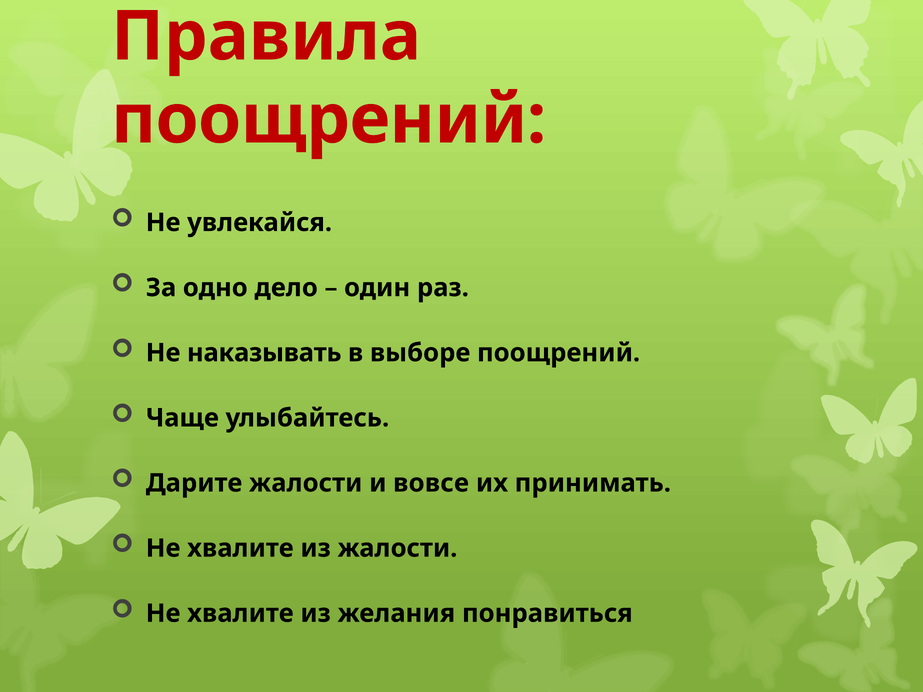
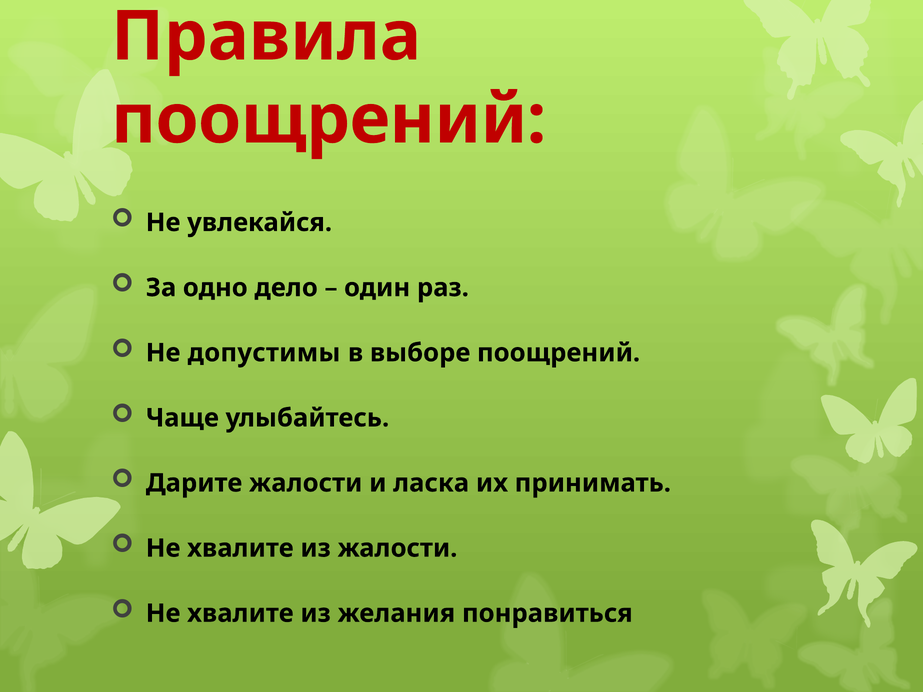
наказывать: наказывать -> допустимы (264, 353)
вовсе: вовсе -> ласка (431, 483)
